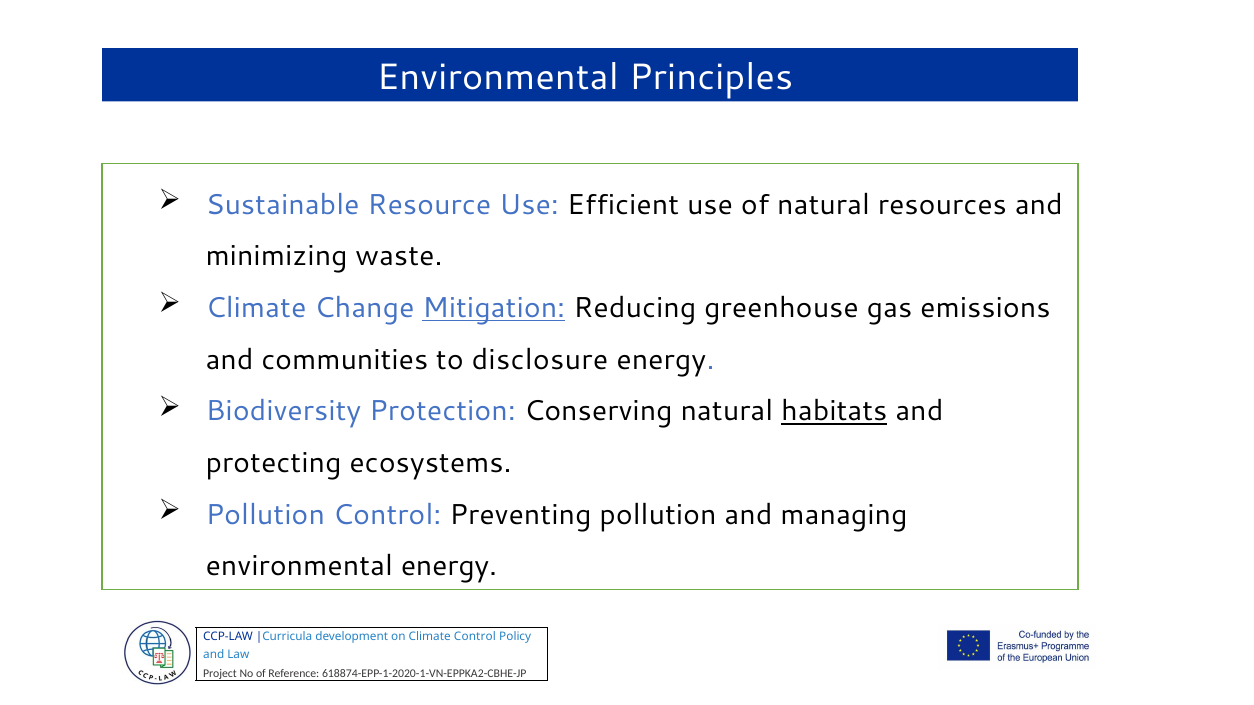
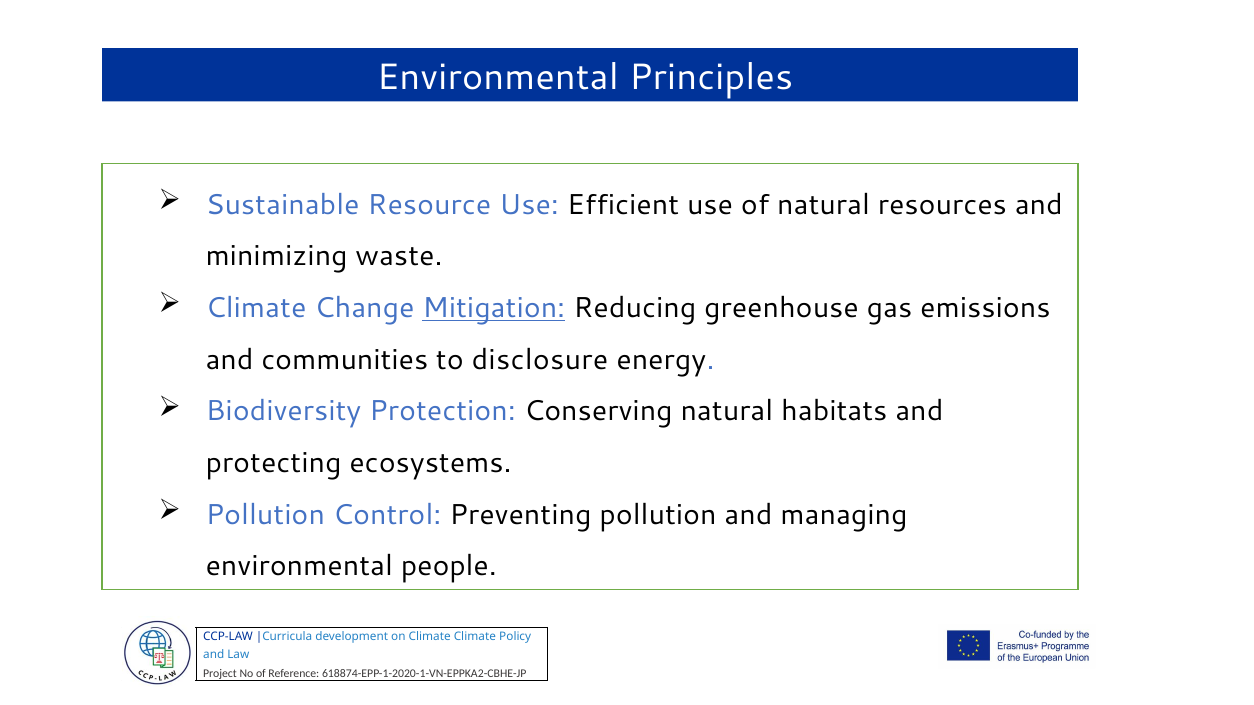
habitats underline: present -> none (834, 412)
environmental energy: energy -> people (449, 567)
Climate Control: Control -> Climate (475, 637)
